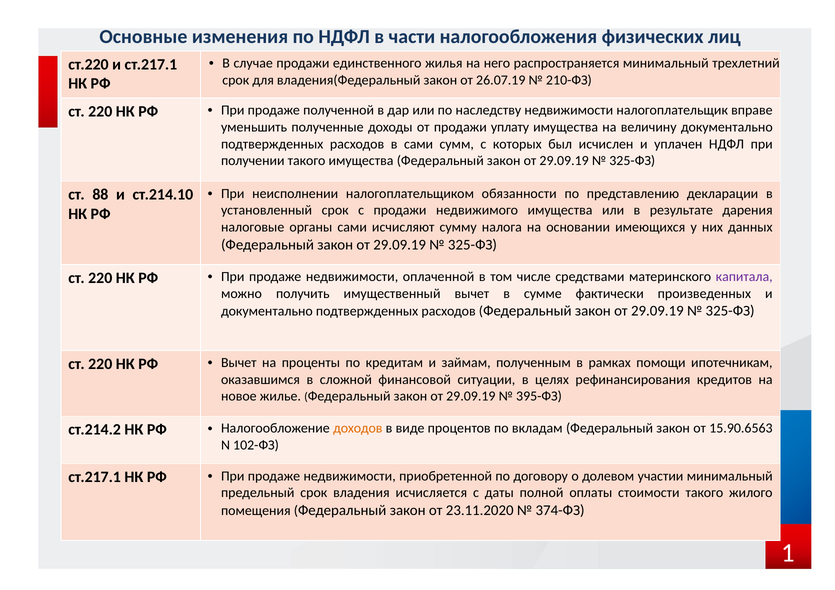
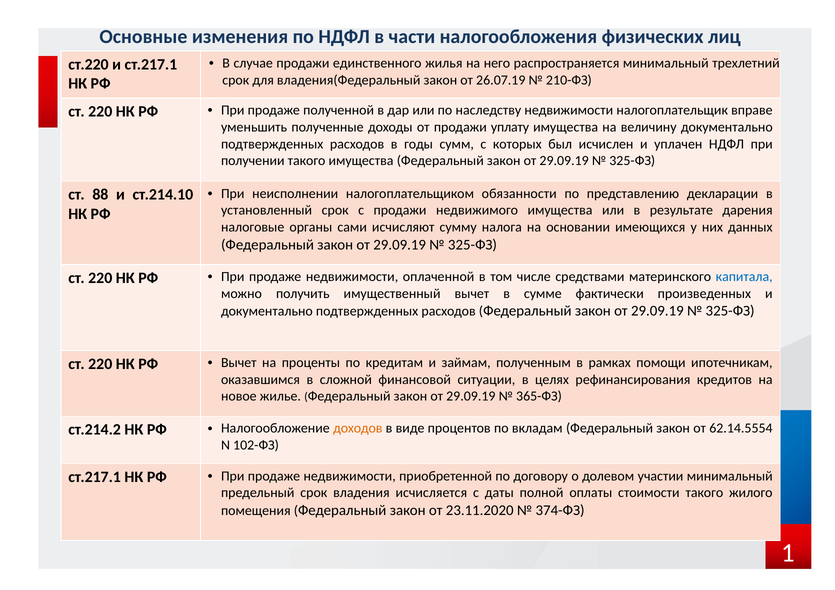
в сами: сами -> годы (419, 144)
капитала colour: purple -> blue (744, 277)
395-ФЗ: 395-ФЗ -> 365-ФЗ (539, 397)
15.90.6563: 15.90.6563 -> 62.14.5554 (741, 429)
